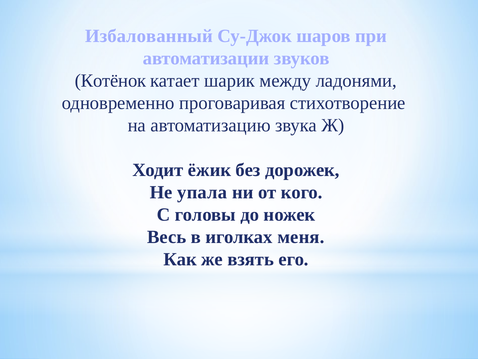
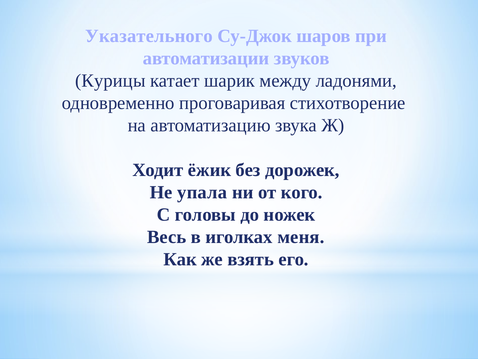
Избалованный: Избалованный -> Указательного (149, 36)
Котёнок: Котёнок -> Курицы (110, 81)
